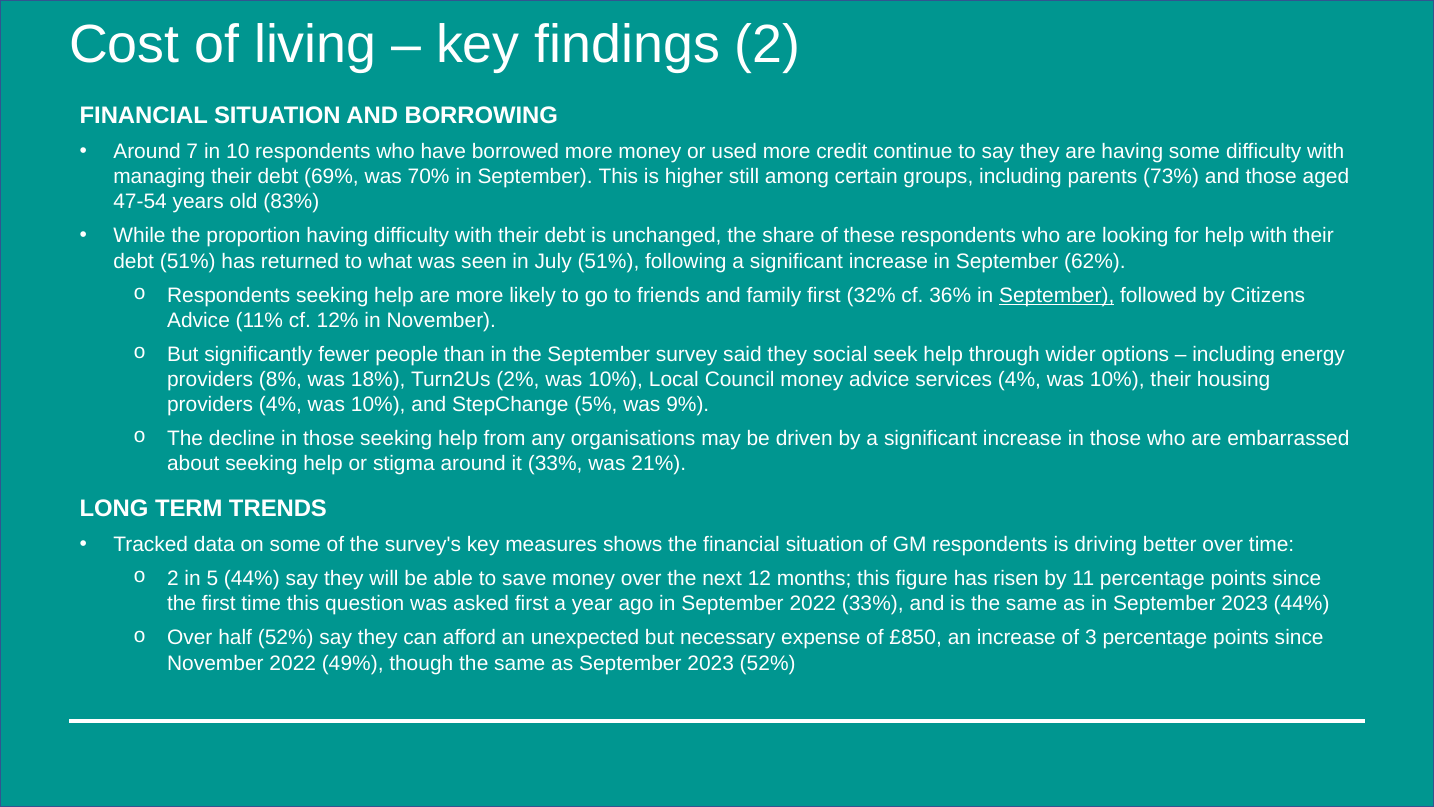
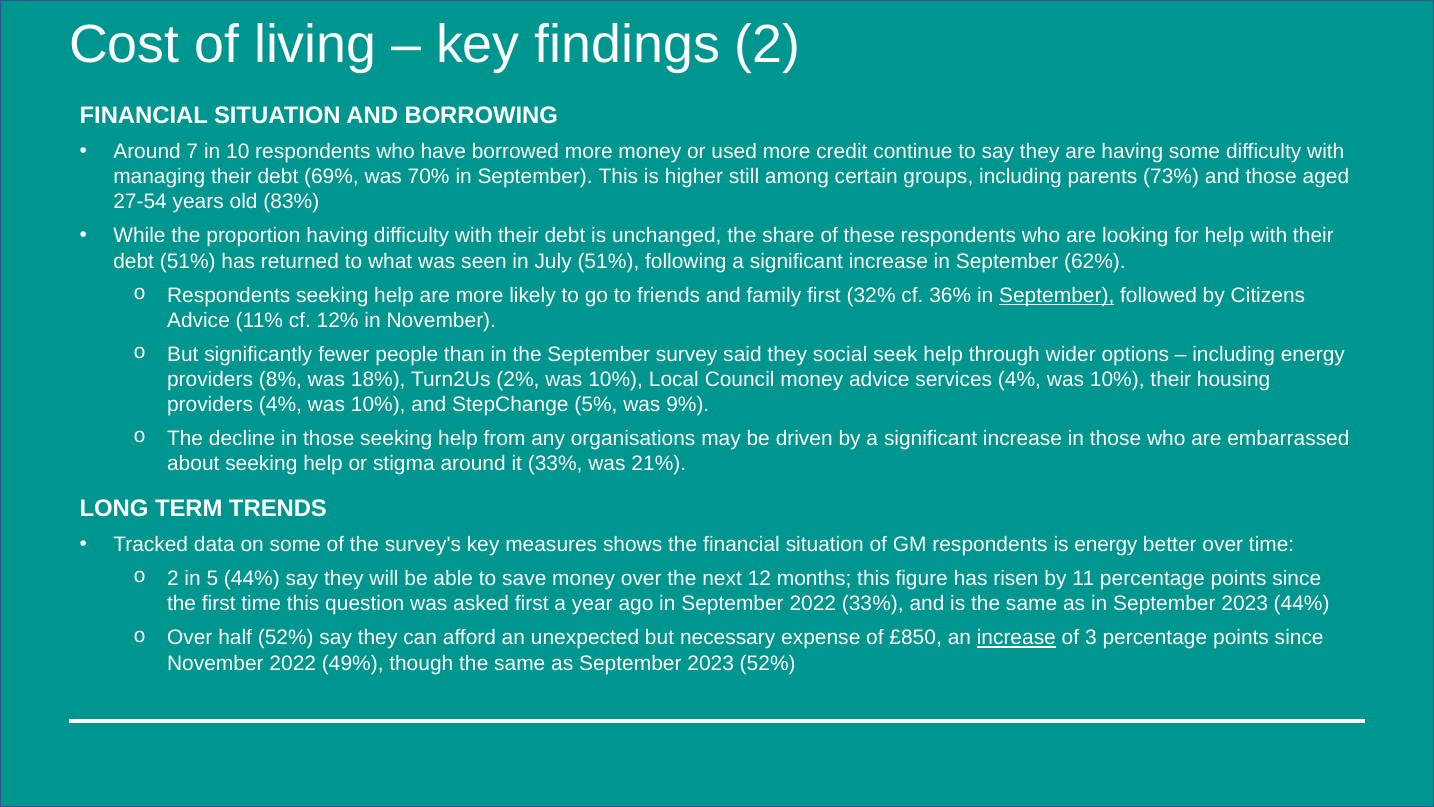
47-54: 47-54 -> 27-54 (140, 202)
is driving: driving -> energy (1106, 544)
increase underline: none -> present (1016, 638)
